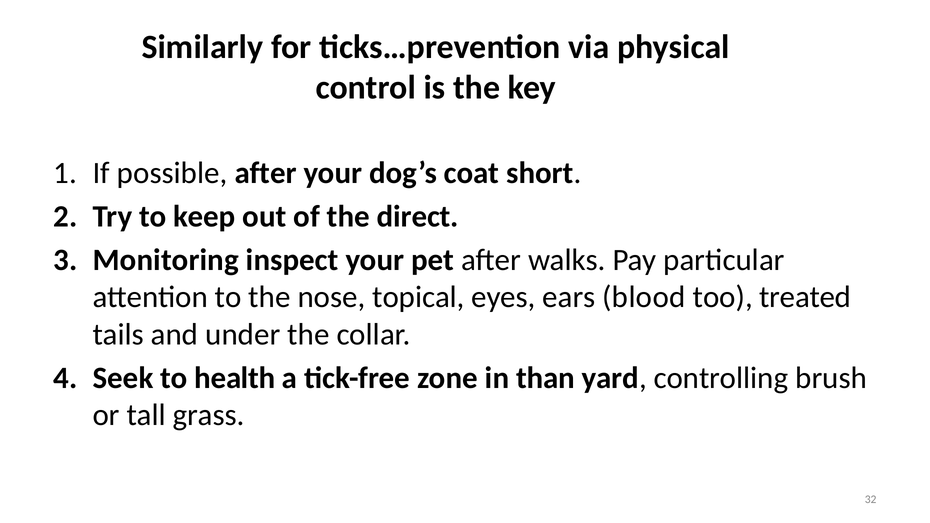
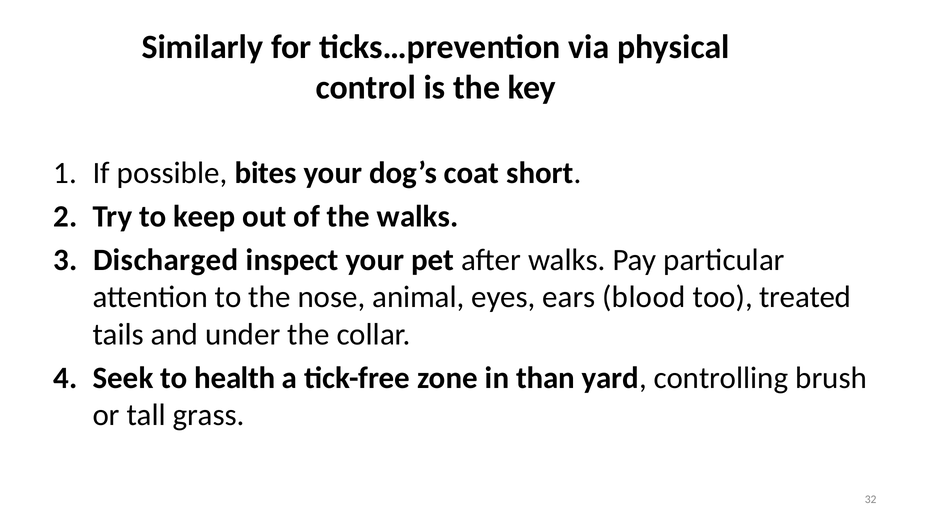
possible after: after -> bites (266, 173)
the direct: direct -> walks (418, 217)
Monitoring: Monitoring -> Discharged (166, 260)
topical: topical -> animal (418, 297)
